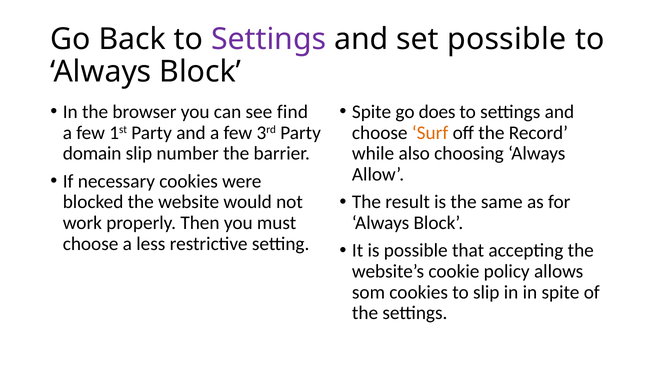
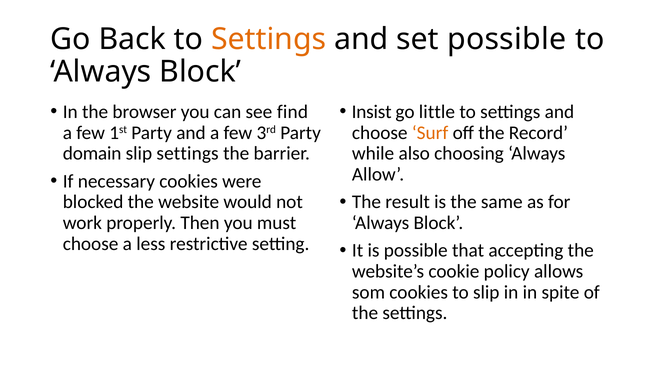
Settings colour: purple -> orange (269, 39)
Spite: Spite -> Insist (372, 112)
does: does -> little (437, 112)
slip number: number -> settings (188, 153)
